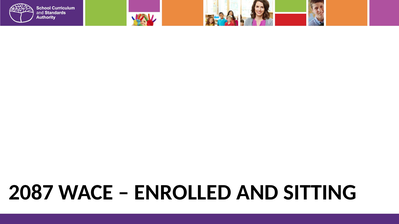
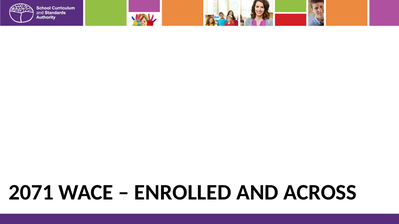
2087: 2087 -> 2071 (31, 193)
SITTING: SITTING -> ACROSS (320, 193)
